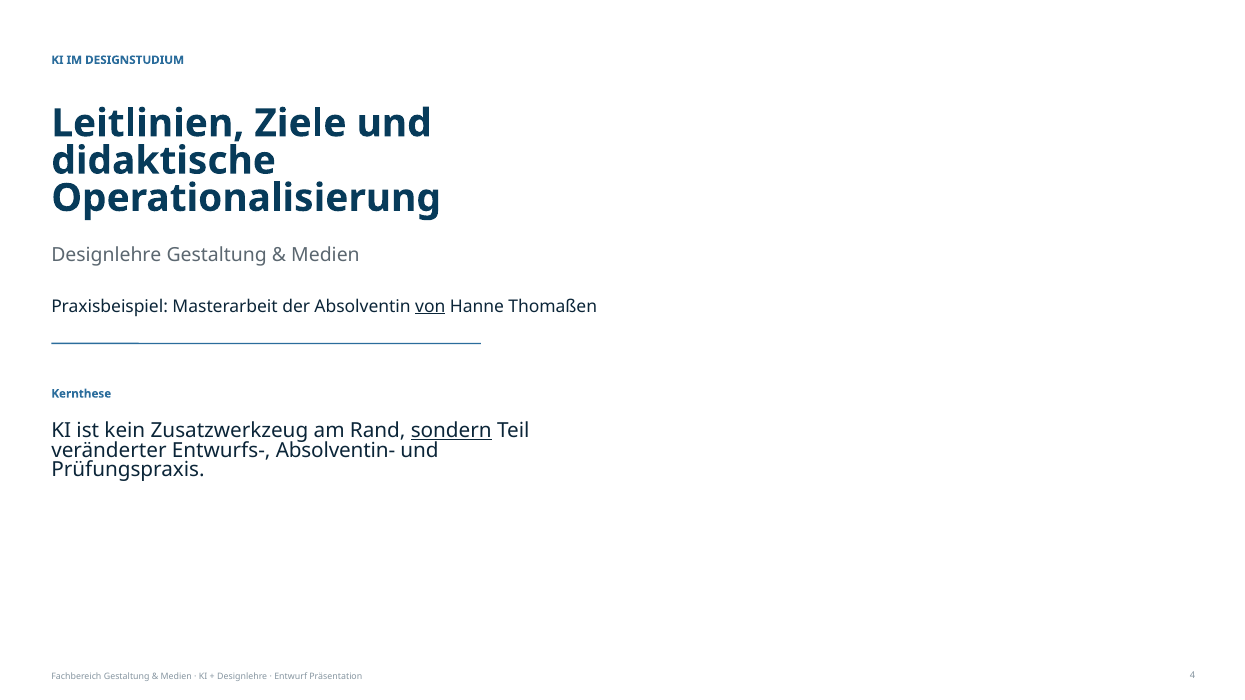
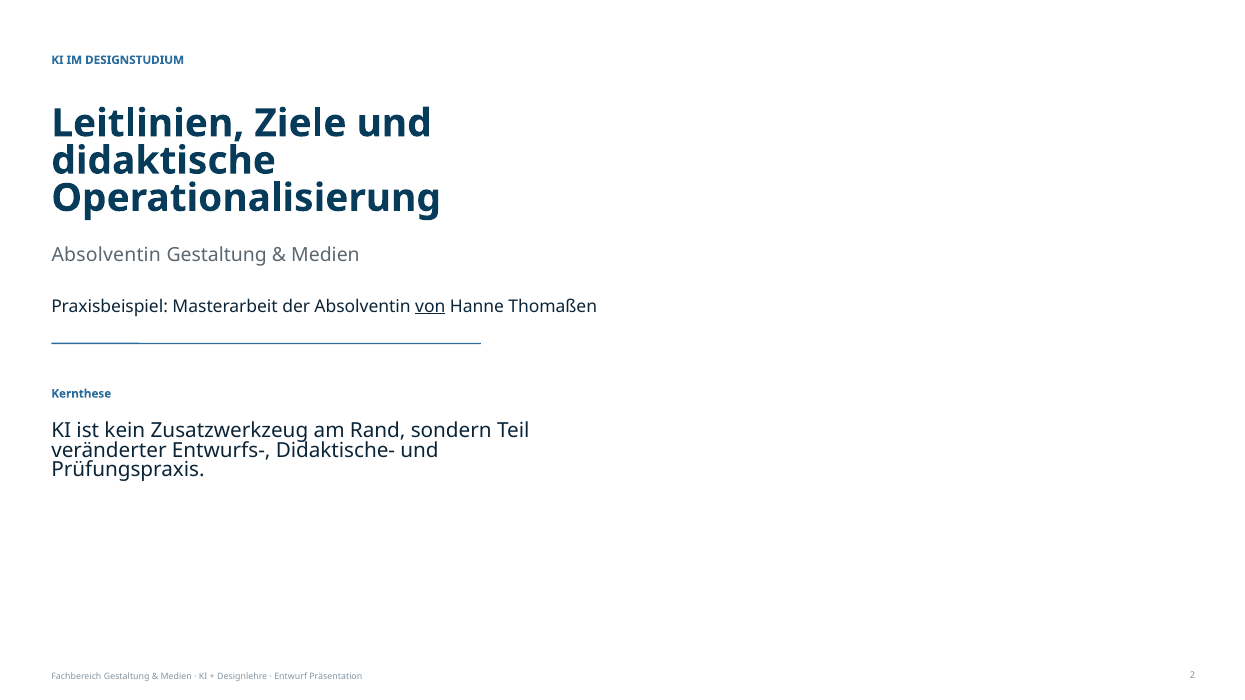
Designlehre: Designlehre -> Absolventin (106, 255)
sondern underline: present -> none (451, 430)
Absolventin-: Absolventin- -> Didaktische- (335, 450)
4: 4 -> 2 (1193, 676)
